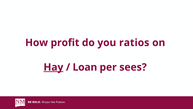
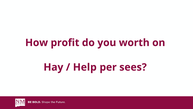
ratios: ratios -> worth (134, 43)
Hay underline: present -> none (53, 67)
Loan: Loan -> Help (85, 67)
